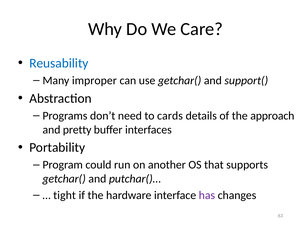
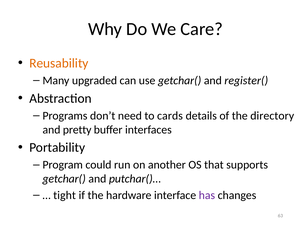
Reusability colour: blue -> orange (59, 63)
improper: improper -> upgraded (94, 80)
support(: support( -> register( (246, 80)
approach: approach -> directory (272, 116)
